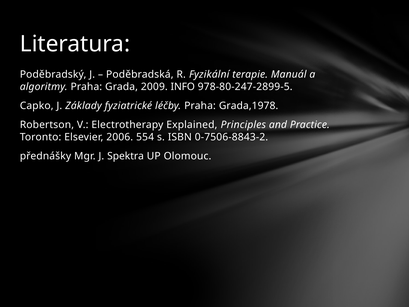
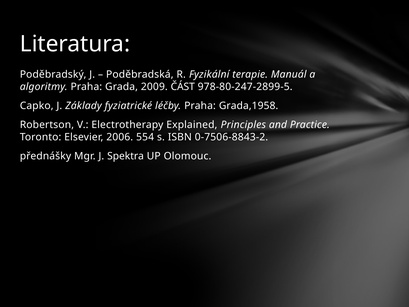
INFO: INFO -> ČÁST (183, 87)
Grada,1978: Grada,1978 -> Grada,1958 (249, 106)
